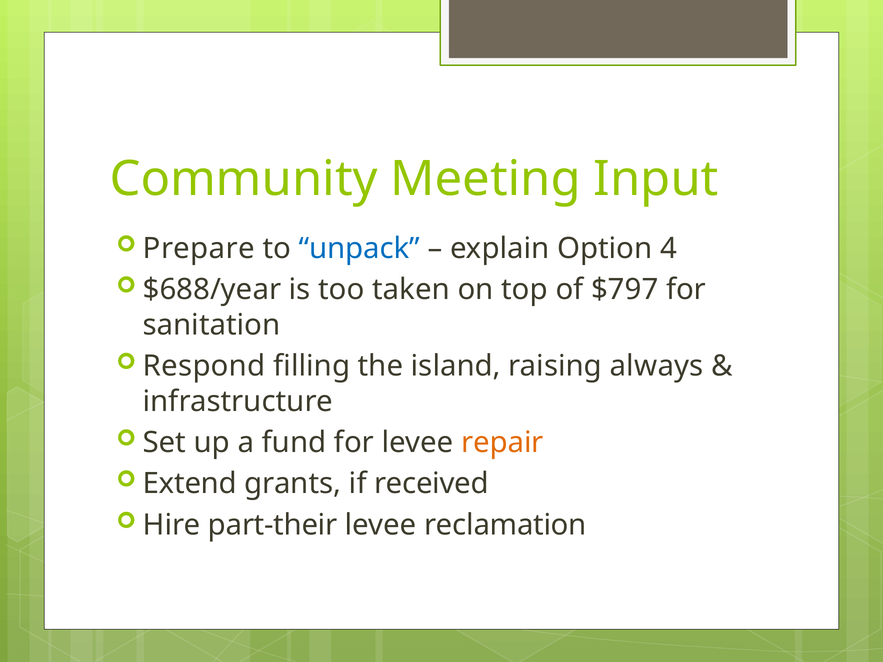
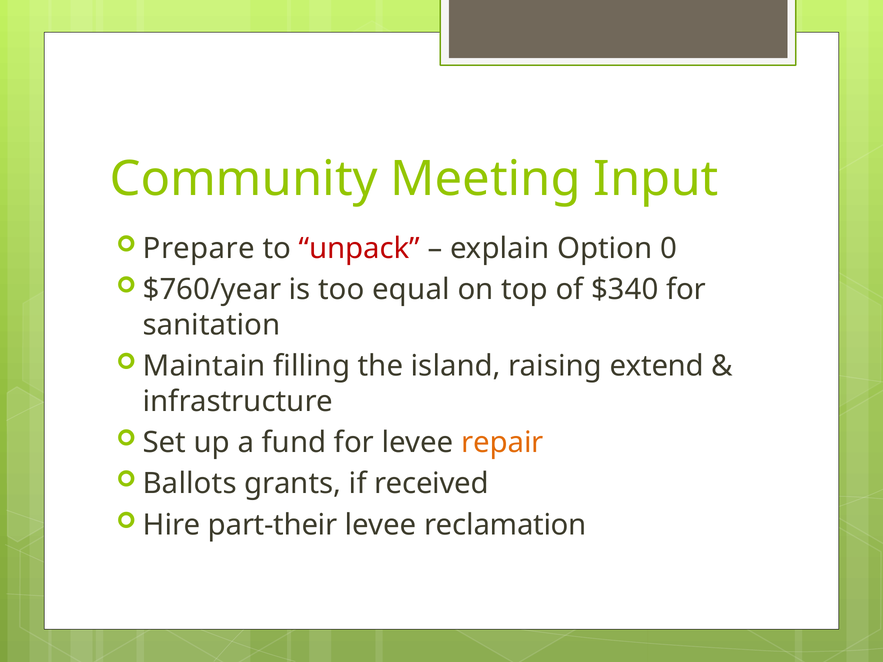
unpack colour: blue -> red (359, 249)
4: 4 -> 0 (669, 249)
$688/year: $688/year -> $760/year (212, 290)
taken: taken -> equal (411, 290)
$797: $797 -> $340 (625, 290)
Respond: Respond -> Maintain (204, 366)
always: always -> extend (657, 366)
Extend: Extend -> Ballots (190, 484)
